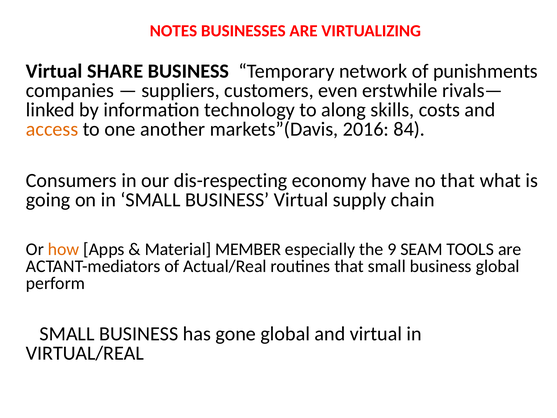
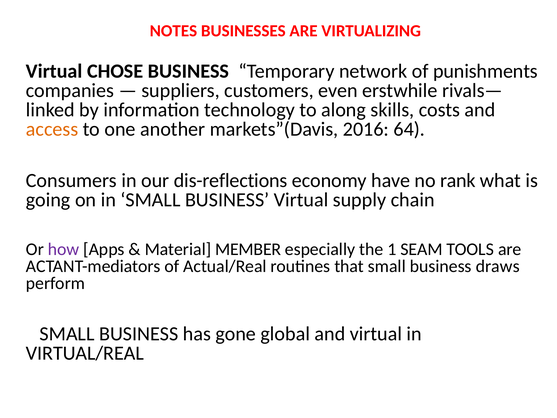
SHARE: SHARE -> CHOSE (115, 71)
84: 84 -> 64 (409, 129)
dis-respecting: dis-respecting -> dis-reflections (231, 180)
no that: that -> rank (458, 180)
how colour: orange -> purple (64, 249)
9: 9 -> 1 (392, 249)
business global: global -> draws (498, 266)
